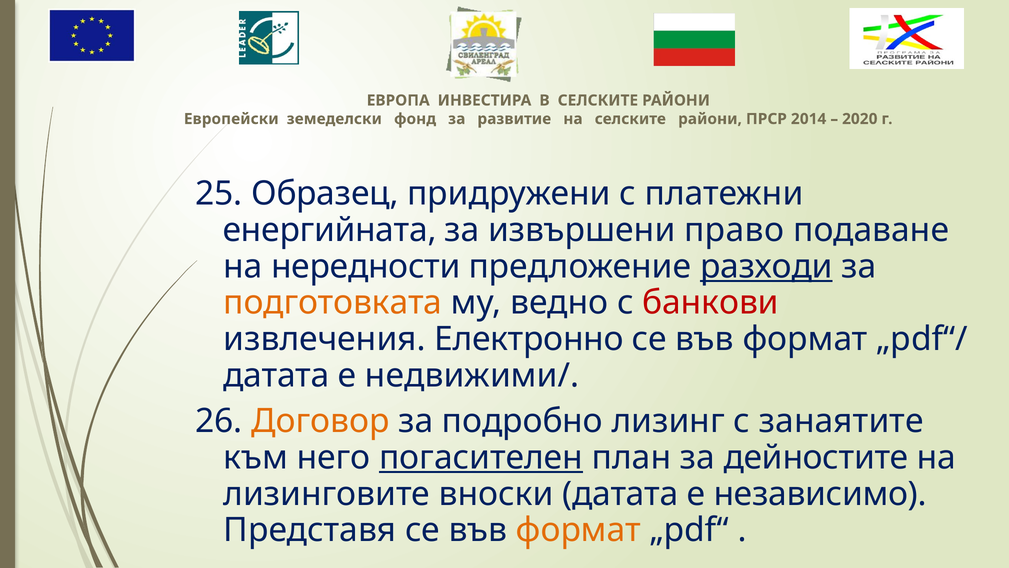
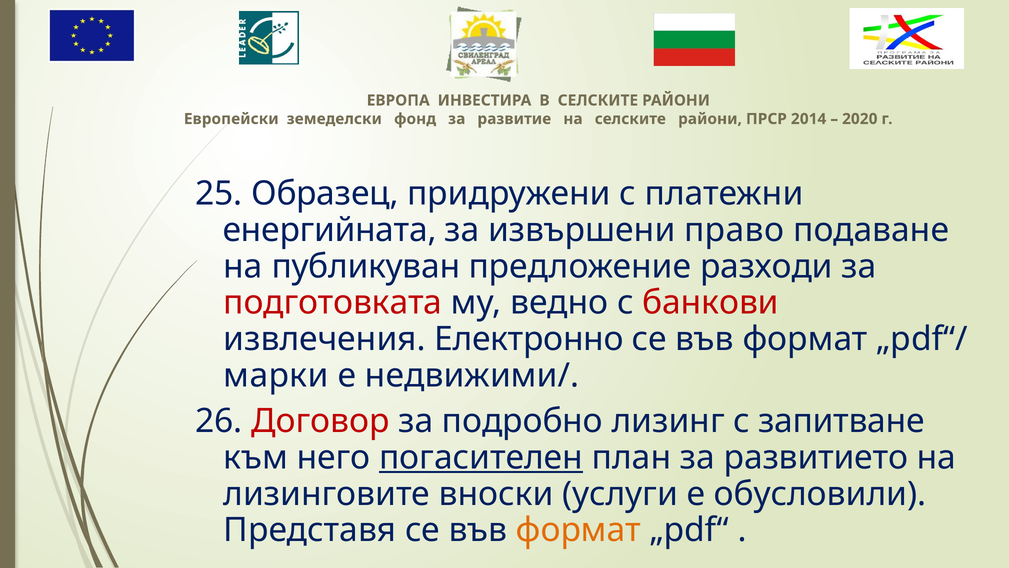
нередности: нередности -> публикуван (366, 266)
разходи underline: present -> none (766, 266)
подготовката colour: orange -> red (333, 303)
датата: датата -> марки (276, 375)
Договор colour: orange -> red (320, 421)
занаятите: занаятите -> запитване (841, 421)
дейностите: дейностите -> развитието (816, 457)
вноски датата: датата -> услуги (620, 494)
независимо: независимо -> обусловили (820, 494)
